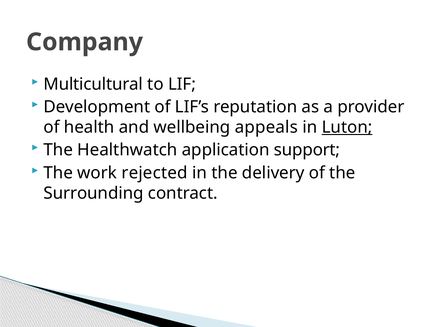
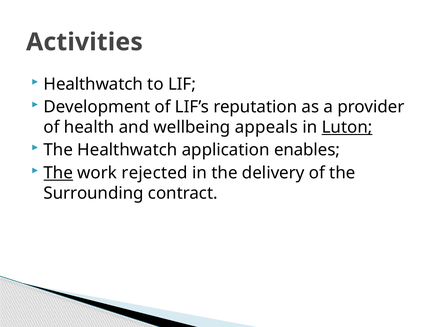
Company: Company -> Activities (84, 42)
Multicultural: Multicultural -> Healthwatch (93, 84)
support: support -> enables (307, 150)
The underline: none -> present (58, 173)
